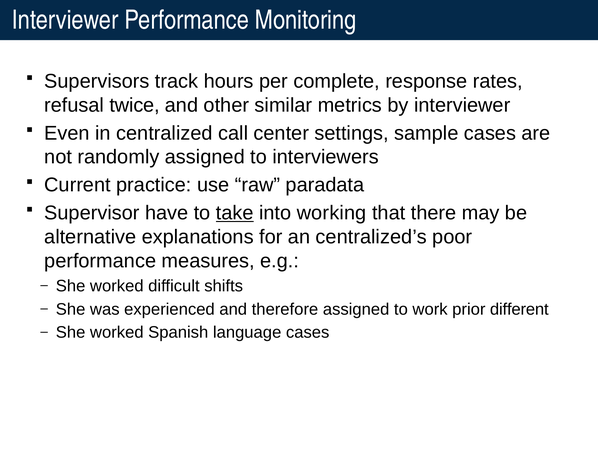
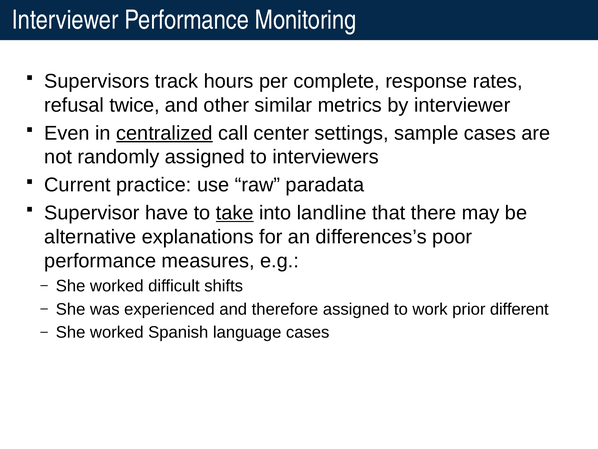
centralized underline: none -> present (164, 133)
working: working -> landline (332, 213)
centralized’s: centralized’s -> differences’s (371, 237)
